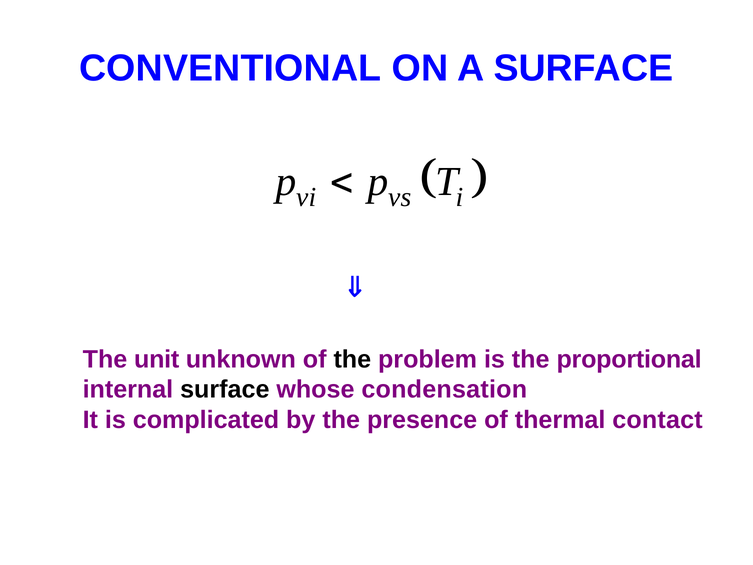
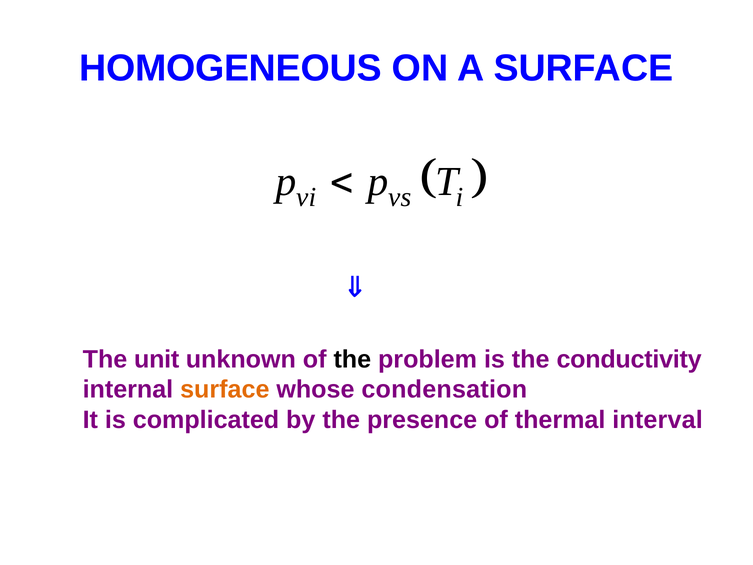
CONVENTIONAL: CONVENTIONAL -> HOMOGENEOUS (230, 68)
proportional: proportional -> conductivity (629, 359)
surface colour: black -> orange (225, 389)
contact: contact -> interval (658, 420)
